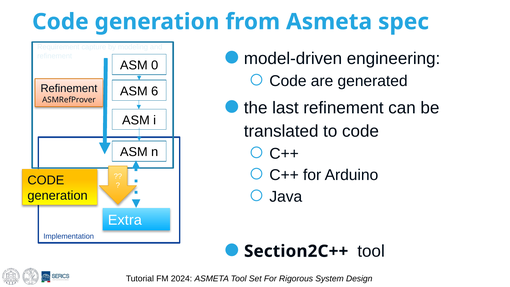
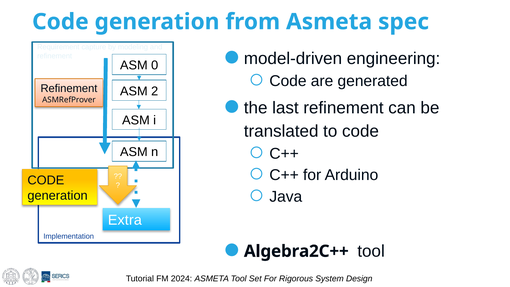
6: 6 -> 2 (155, 91)
Section2C++: Section2C++ -> Algebra2C++ (296, 251)
